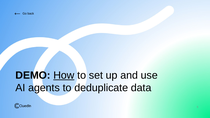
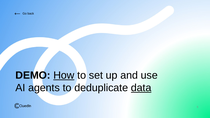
data underline: none -> present (141, 88)
